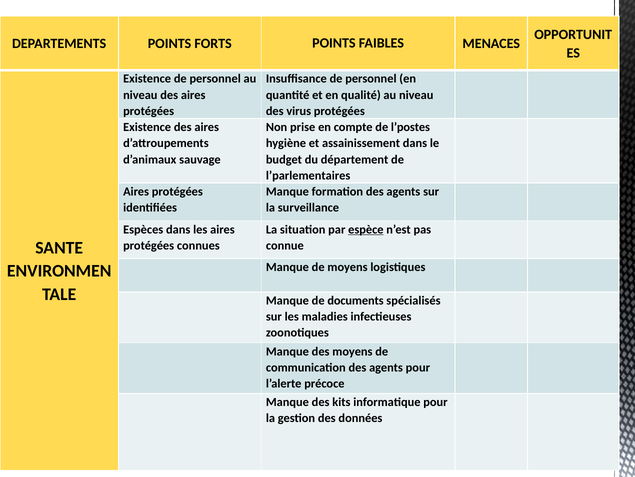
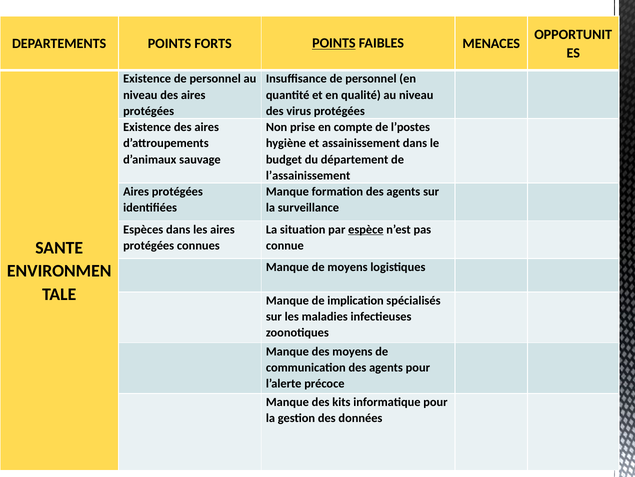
POINTS underline: none -> present (334, 43)
l’parlementaires: l’parlementaires -> l’assainissement (308, 175)
documents: documents -> implication (356, 300)
